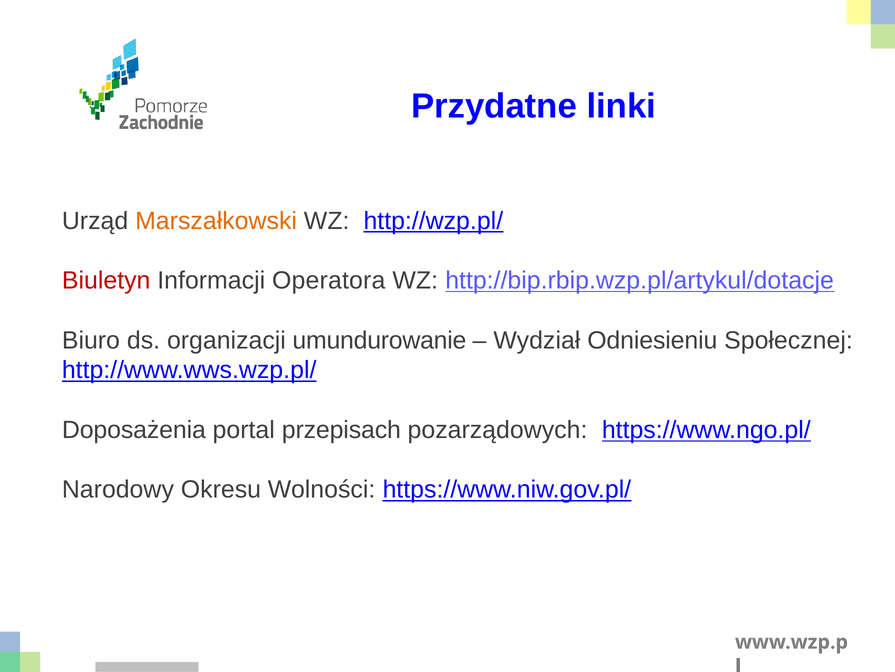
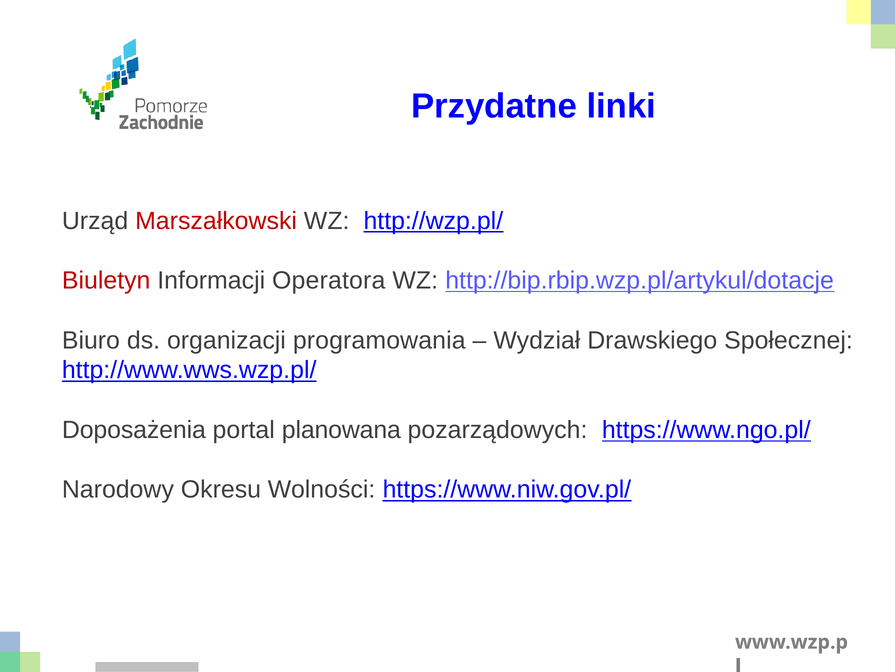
Marszałkowski colour: orange -> red (216, 221)
umundurowanie: umundurowanie -> programowania (379, 340)
Odniesieniu: Odniesieniu -> Drawskiego (652, 340)
przepisach: przepisach -> planowana (341, 429)
